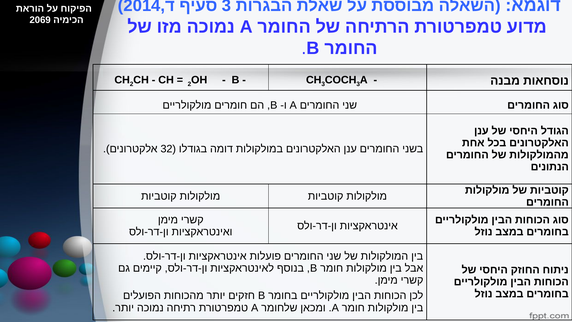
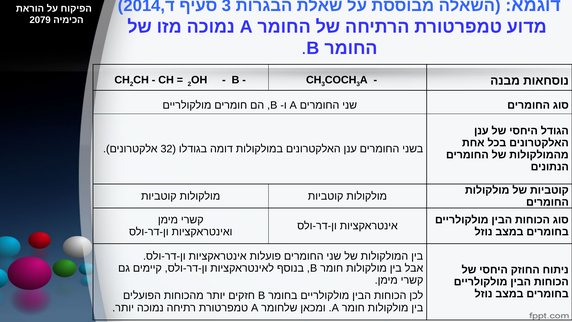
2069: 2069 -> 2079 (40, 20)
